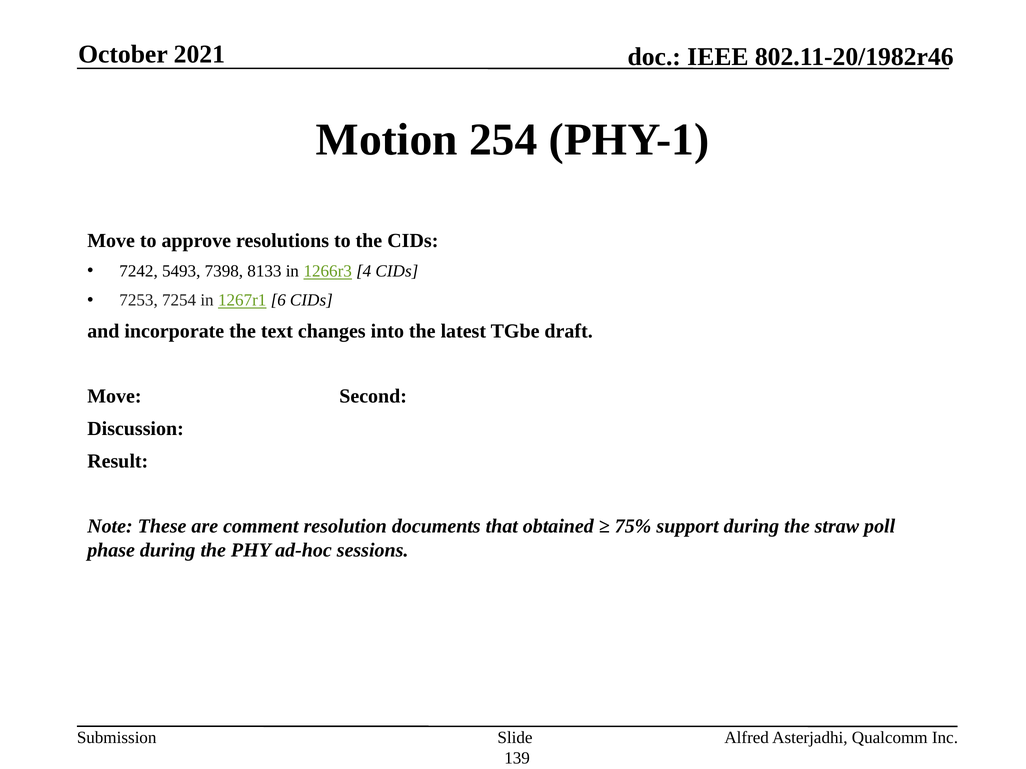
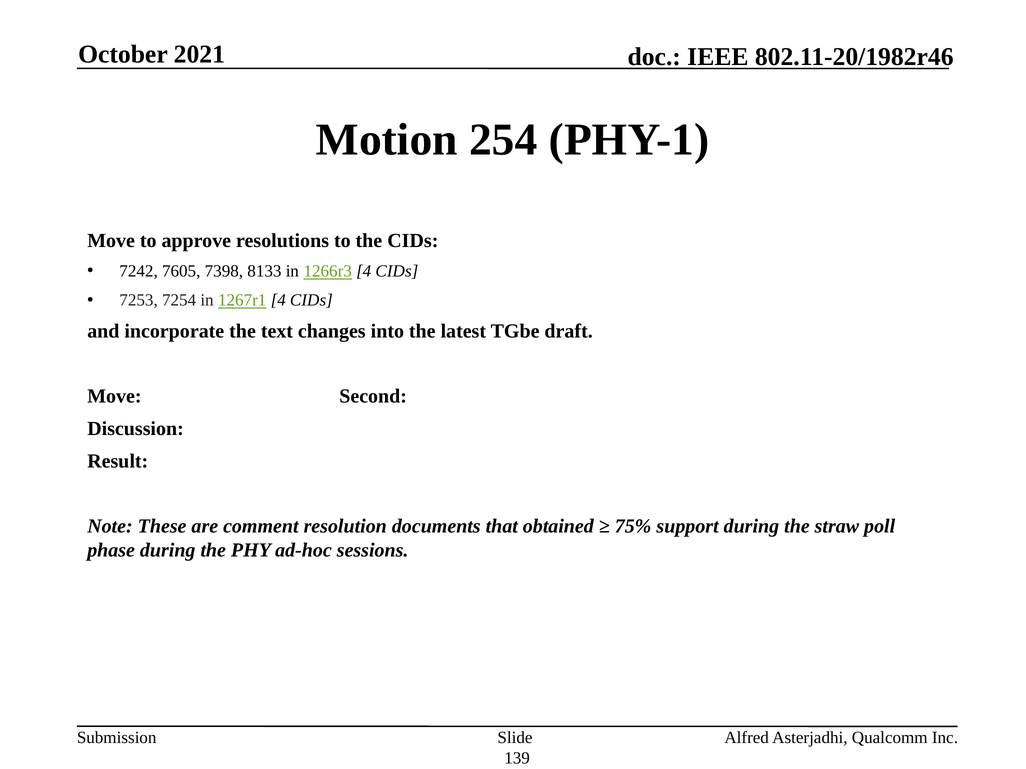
5493: 5493 -> 7605 (181, 271)
1267r1 6: 6 -> 4 (278, 301)
